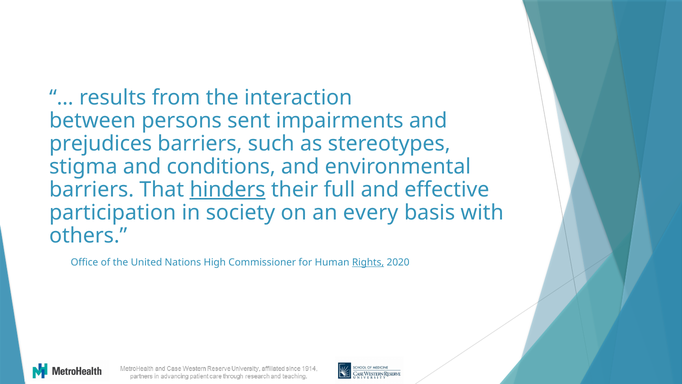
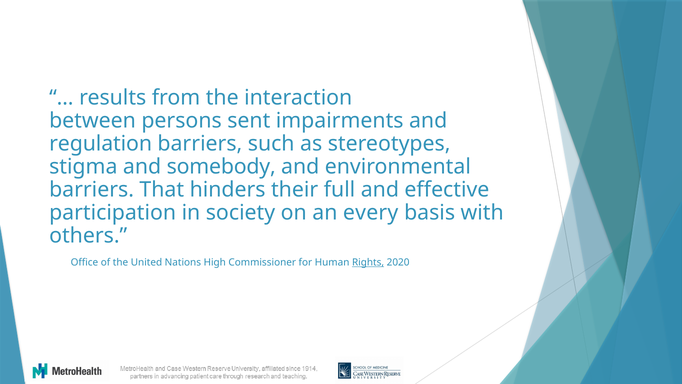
prejudices: prejudices -> regulation (101, 143)
conditions: conditions -> somebody (221, 166)
hinders underline: present -> none (228, 189)
